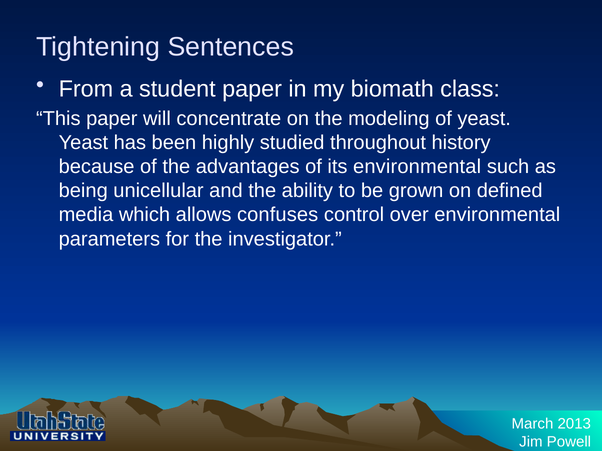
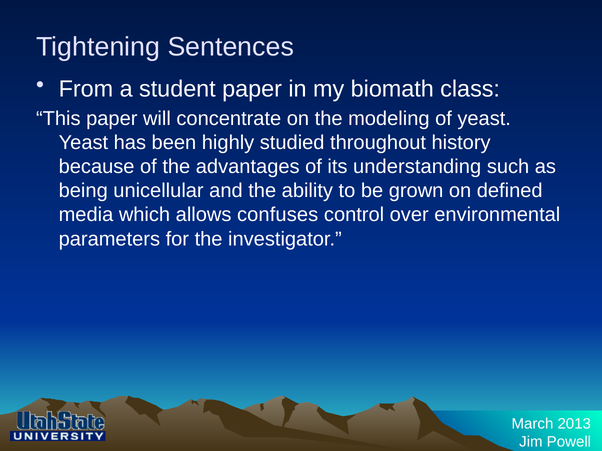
its environmental: environmental -> understanding (417, 167)
